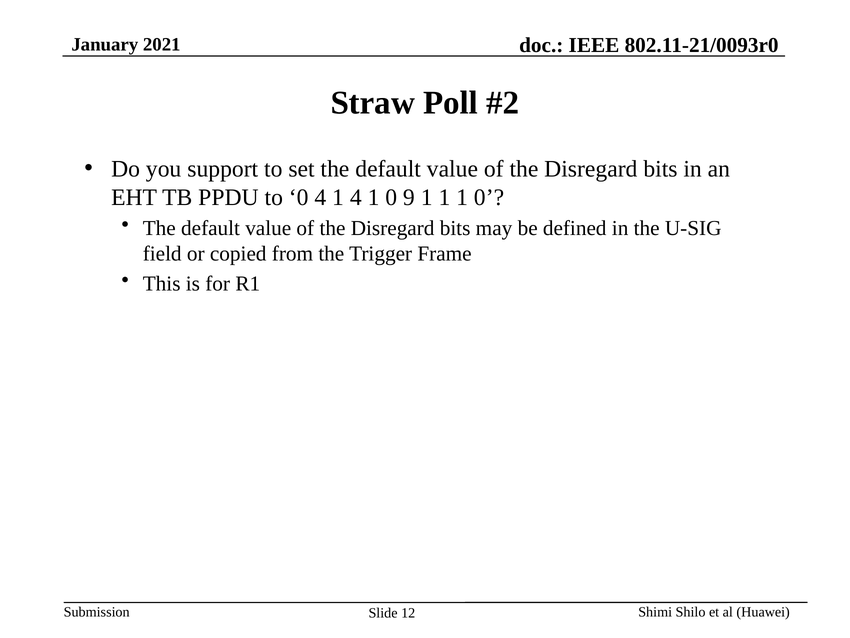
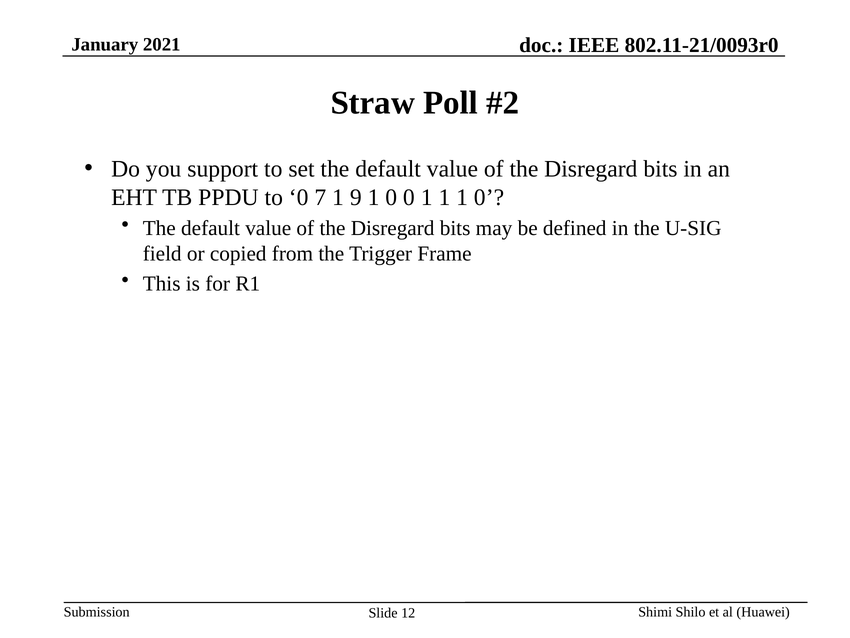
0 4: 4 -> 7 (320, 197)
1 4: 4 -> 9 (356, 197)
0 9: 9 -> 0 (409, 197)
